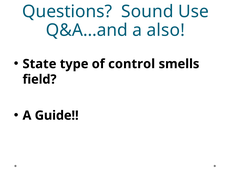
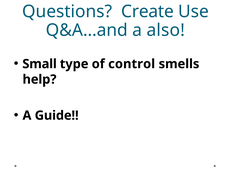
Sound: Sound -> Create (147, 11)
State: State -> Small (40, 64)
field: field -> help (39, 79)
